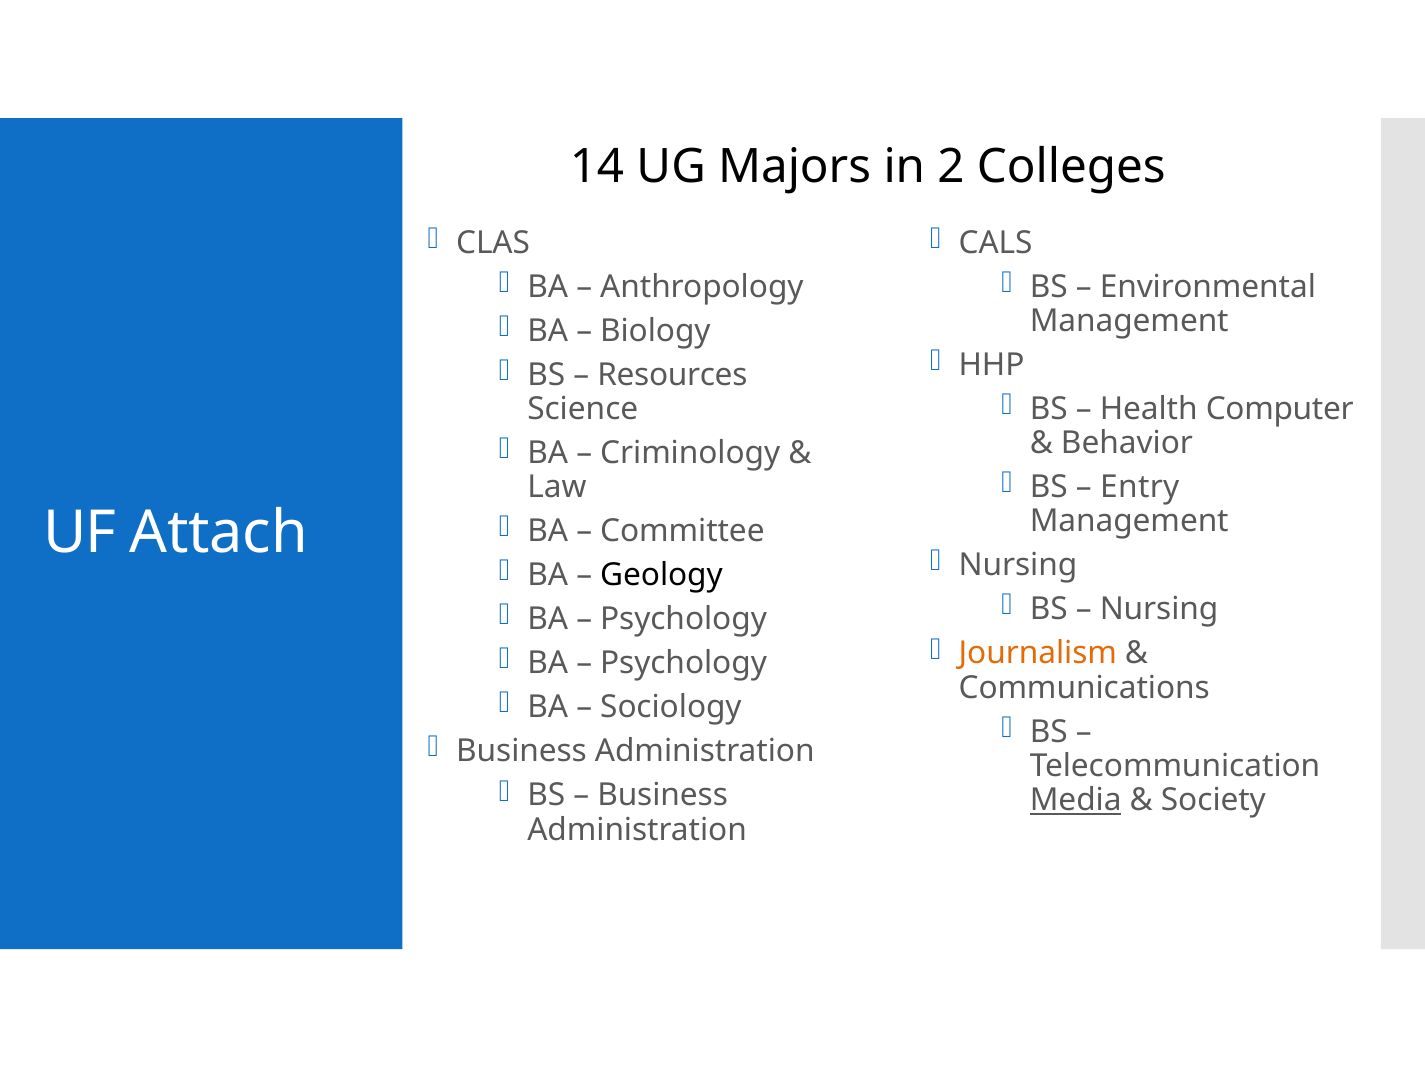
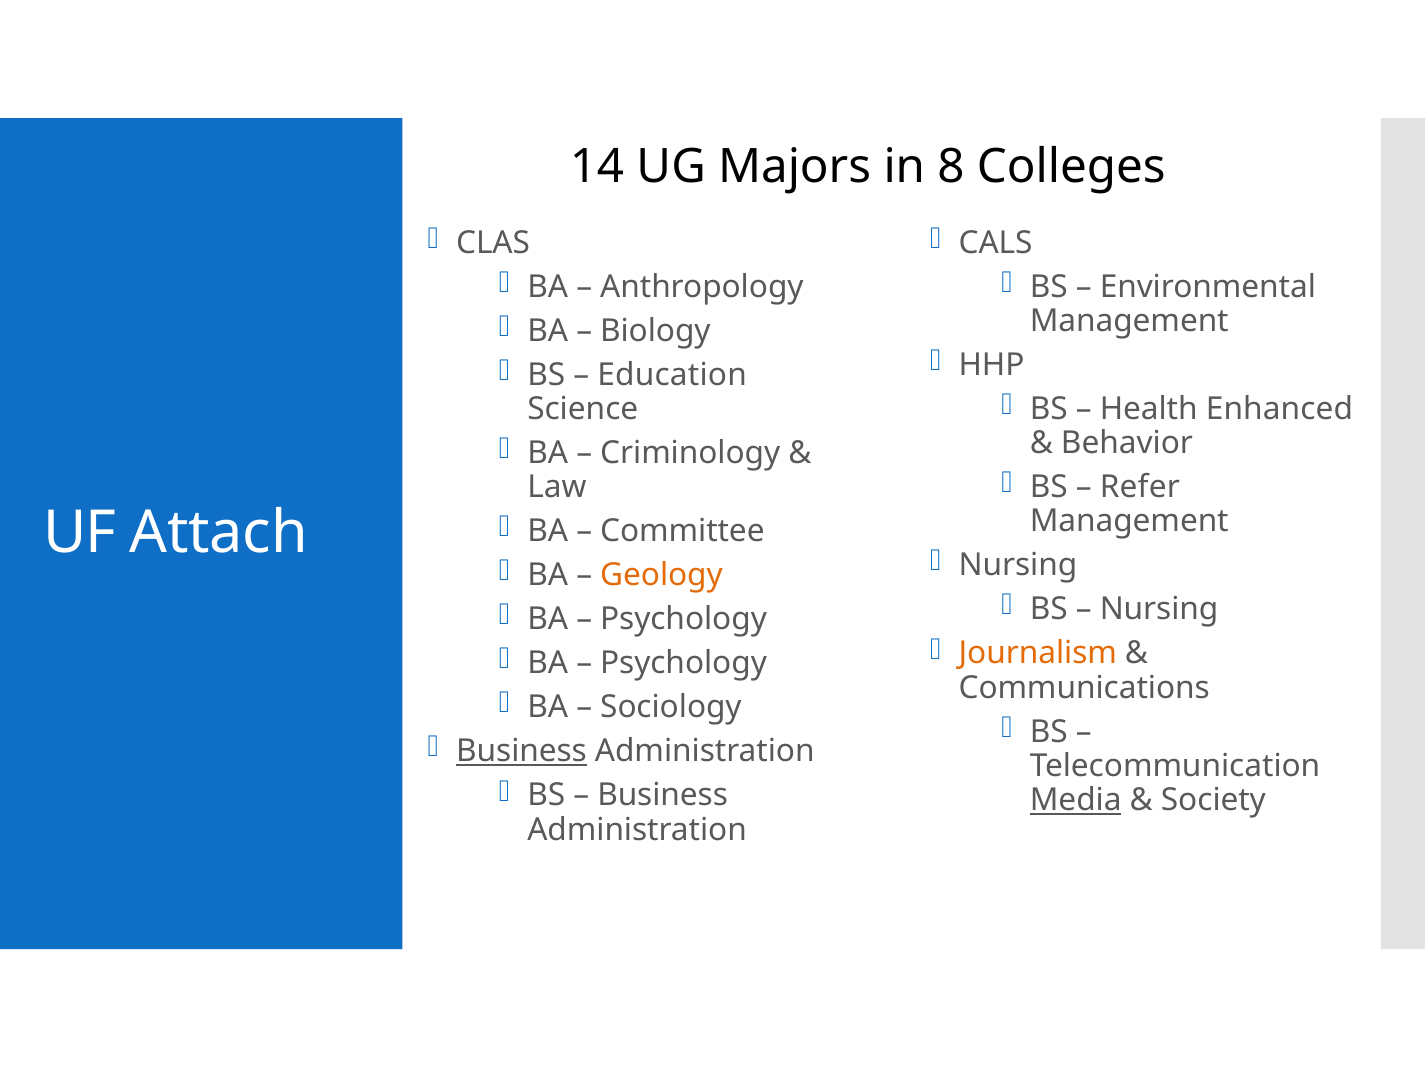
2: 2 -> 8 (951, 167)
Resources: Resources -> Education (672, 375)
Computer: Computer -> Enhanced (1279, 409)
Entry: Entry -> Refer (1140, 487)
Geology colour: black -> orange (661, 575)
Business underline: none -> present (522, 751)
